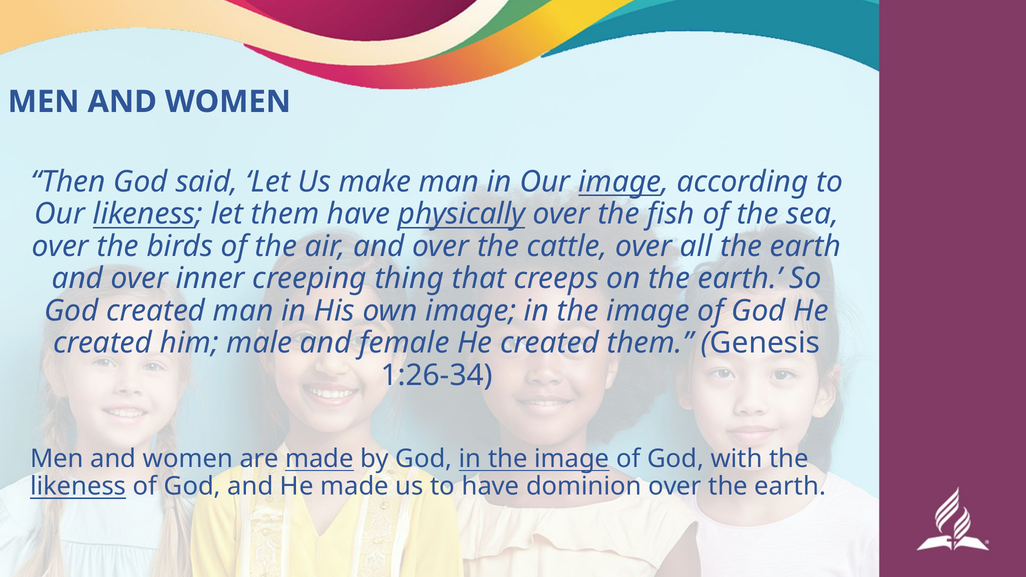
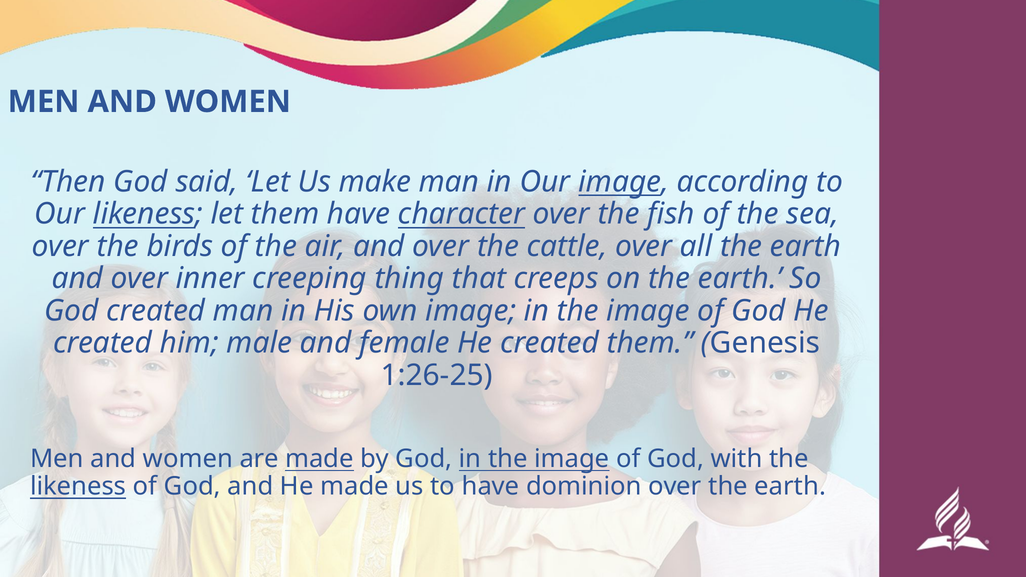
physically: physically -> character (462, 214)
1:26-34: 1:26-34 -> 1:26-25 (437, 375)
